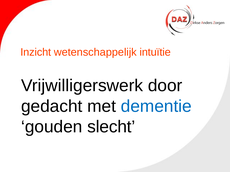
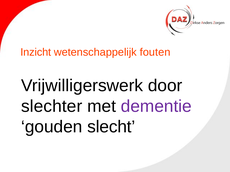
intuïtie: intuïtie -> fouten (155, 52)
gedacht: gedacht -> slechter (52, 106)
dementie colour: blue -> purple (156, 106)
